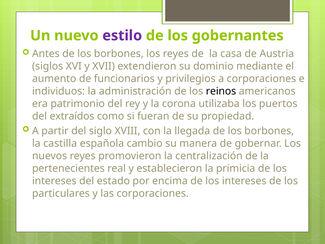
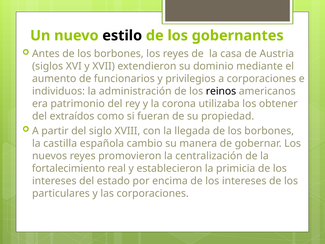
estilo colour: purple -> black (122, 36)
puertos: puertos -> obtener (278, 104)
pertenecientes: pertenecientes -> fortalecimiento (68, 168)
